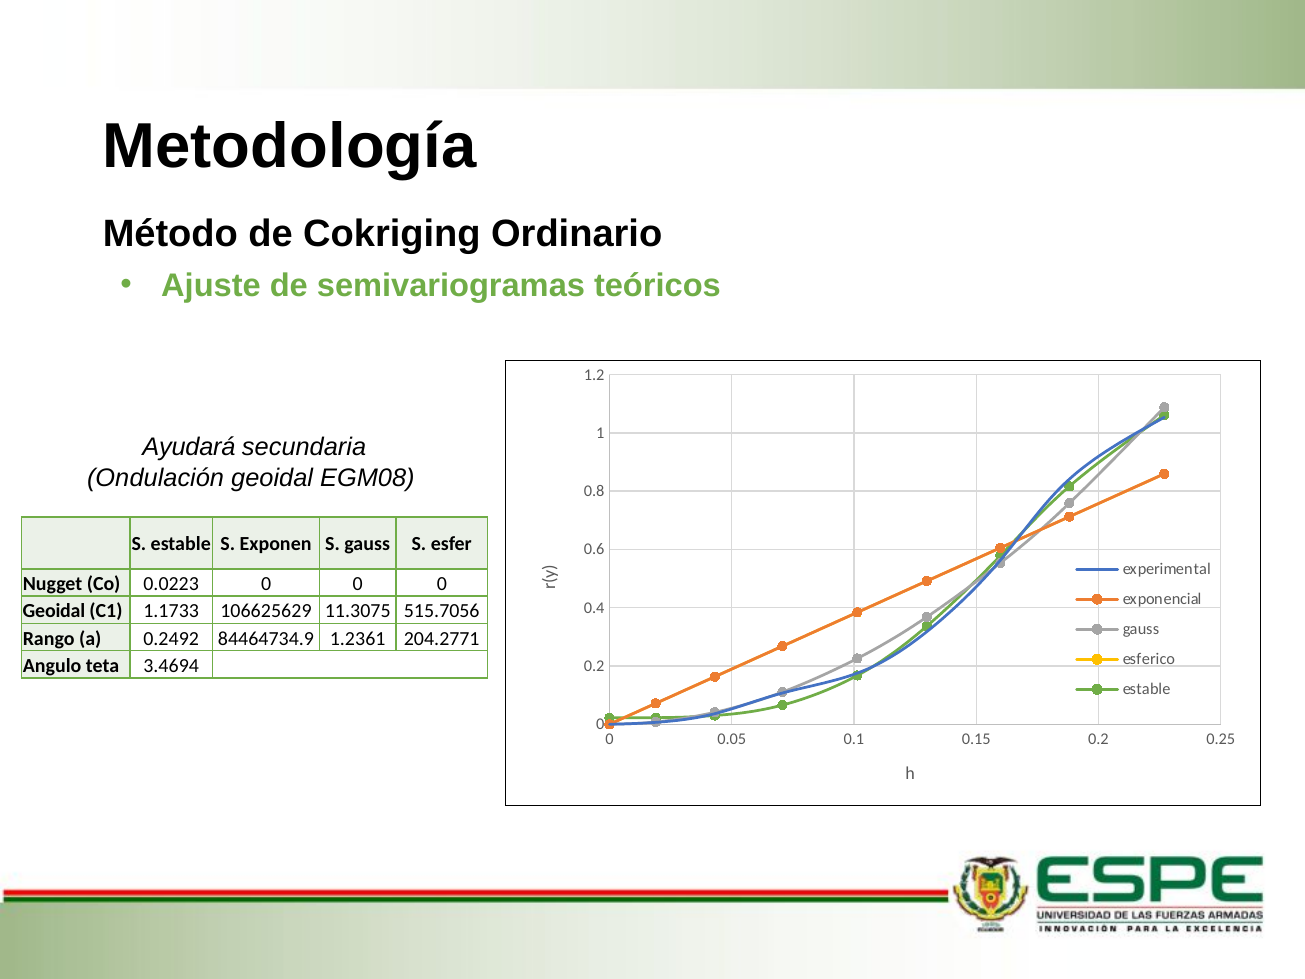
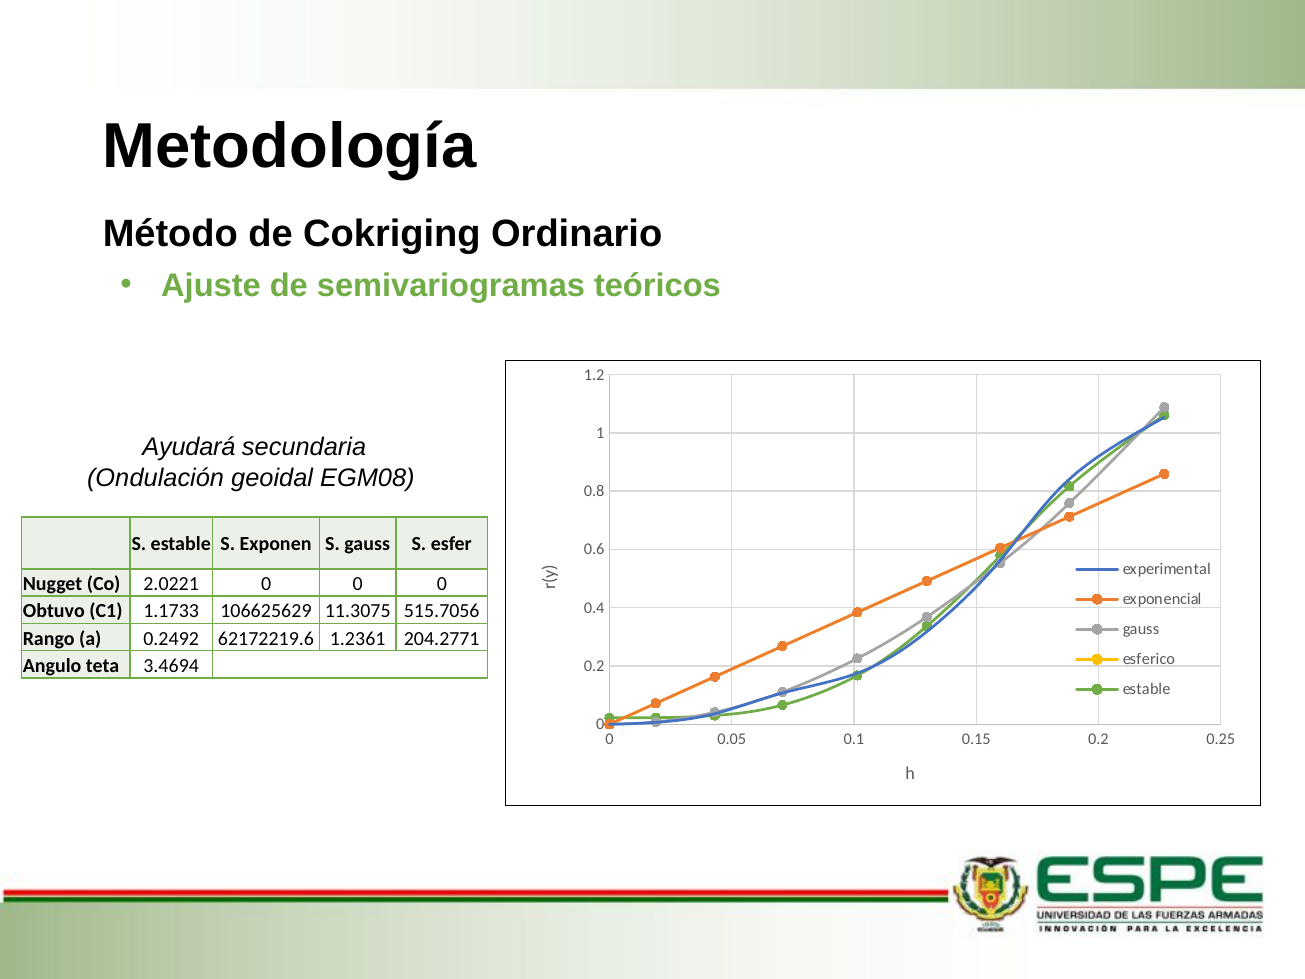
0.0223: 0.0223 -> 2.0221 (171, 584)
Geoidal: Geoidal -> Obtuvo (54, 611)
84464734.9: 84464734.9 -> 62172219.6 (266, 638)
